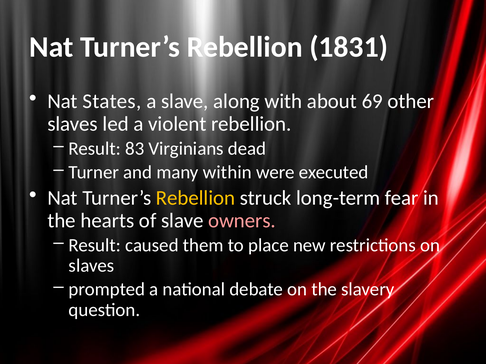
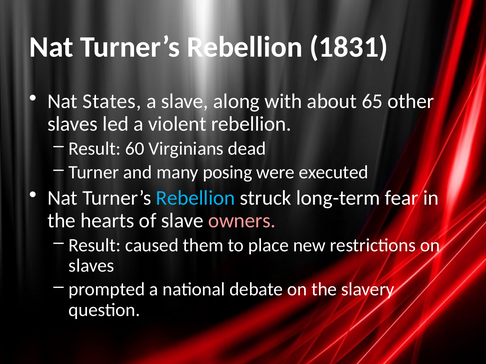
69: 69 -> 65 (372, 102)
83: 83 -> 60 (135, 149)
within: within -> posing (228, 173)
Rebellion colour: yellow -> light blue (196, 198)
